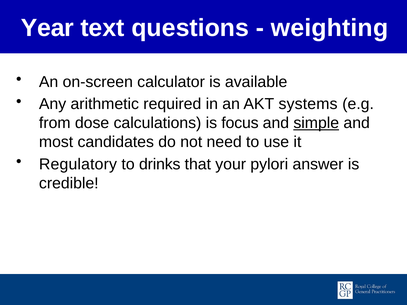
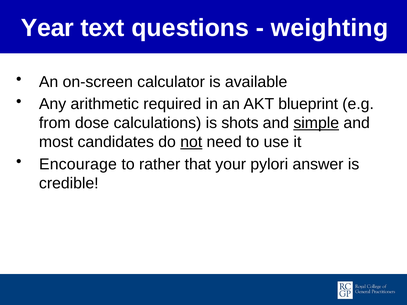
systems: systems -> blueprint (308, 104)
focus: focus -> shots (240, 123)
not underline: none -> present (191, 142)
Regulatory: Regulatory -> Encourage (78, 164)
drinks: drinks -> rather (160, 164)
